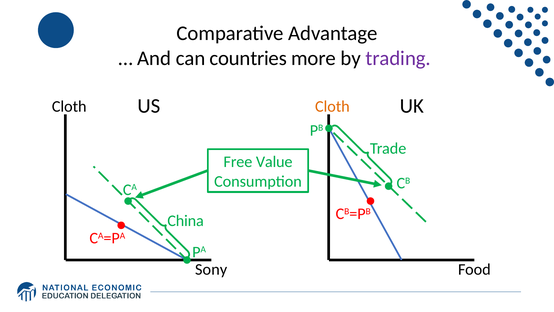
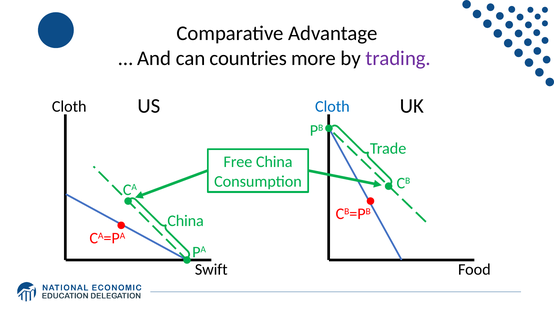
Cloth colour: orange -> blue (332, 106)
Free Value: Value -> China (274, 162)
Sony: Sony -> Swift (211, 269)
